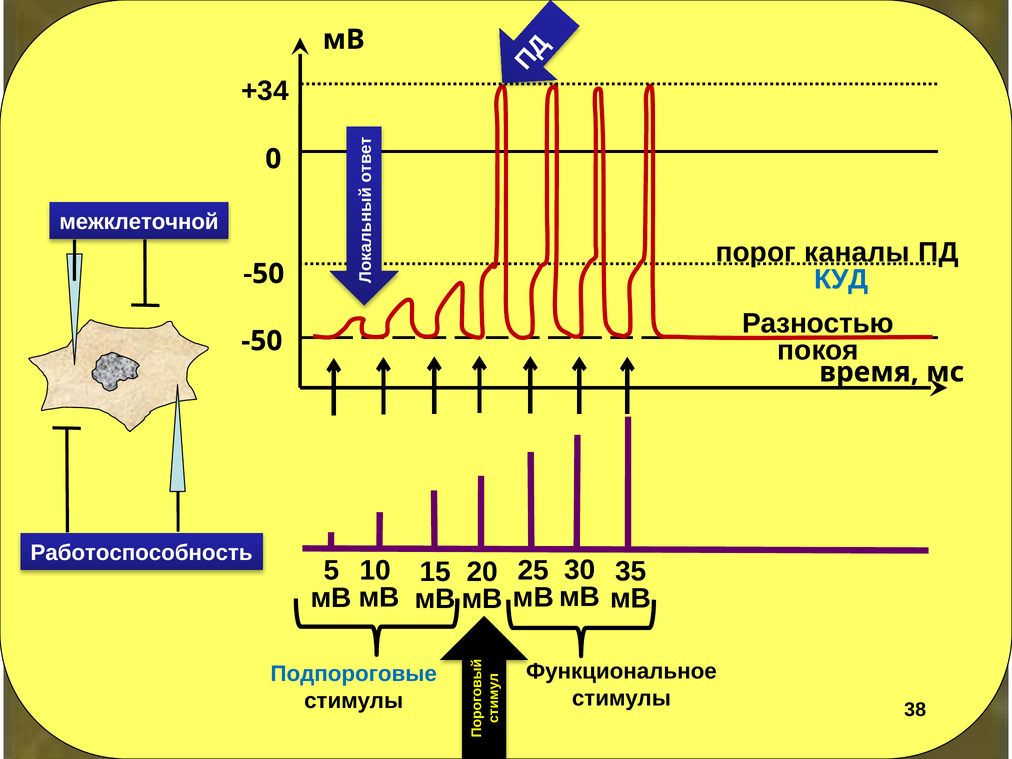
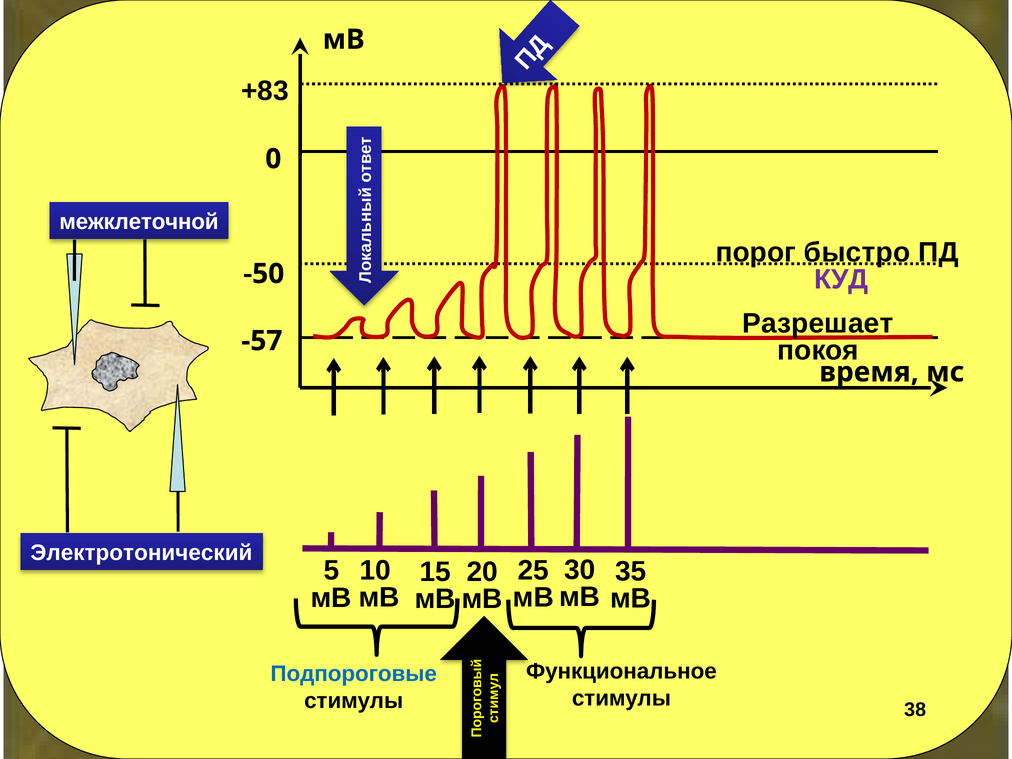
+34: +34 -> +83 (265, 91)
каналы: каналы -> быстро (857, 252)
КУД colour: blue -> purple (841, 279)
Разностью: Разностью -> Разрешает (818, 324)
-50: -50 -> -57 (262, 341)
Работоспособность: Работоспособность -> Электротонический (141, 553)
